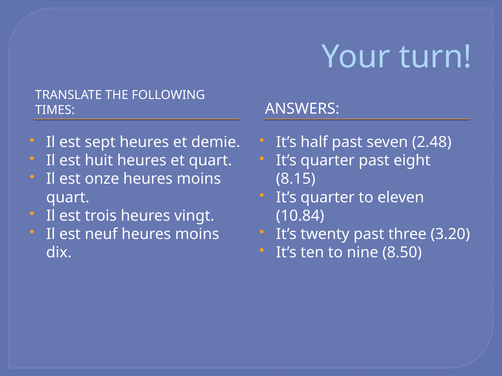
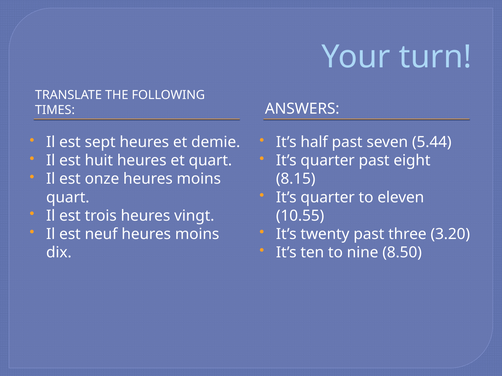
2.48: 2.48 -> 5.44 (432, 142)
10.84: 10.84 -> 10.55 (300, 216)
